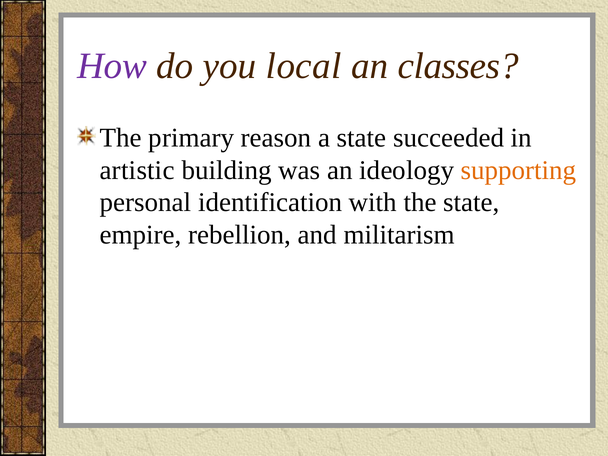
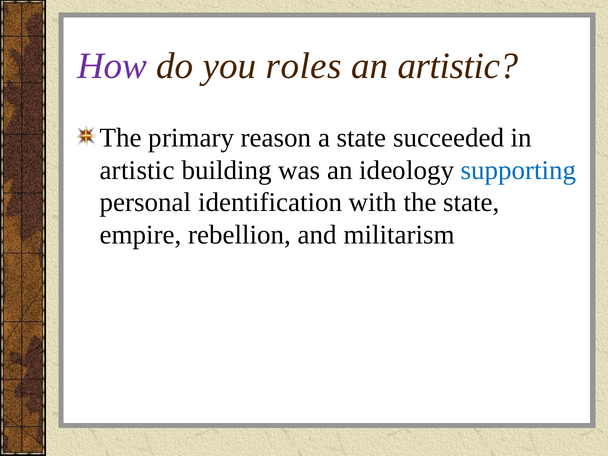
local: local -> roles (304, 66)
an classes: classes -> artistic (458, 66)
supporting colour: orange -> blue (519, 170)
